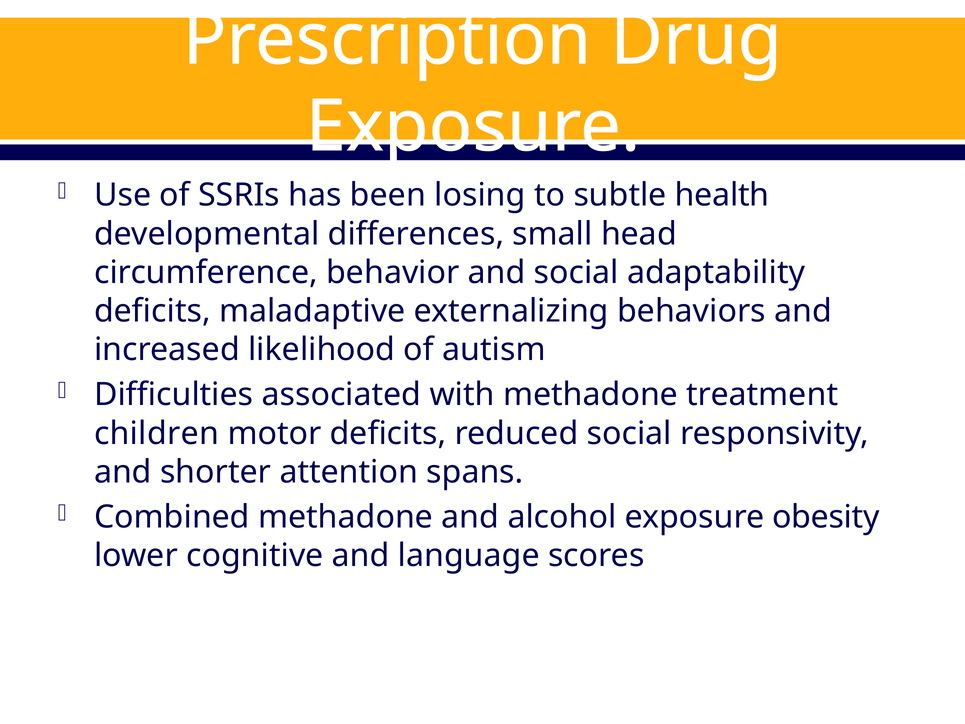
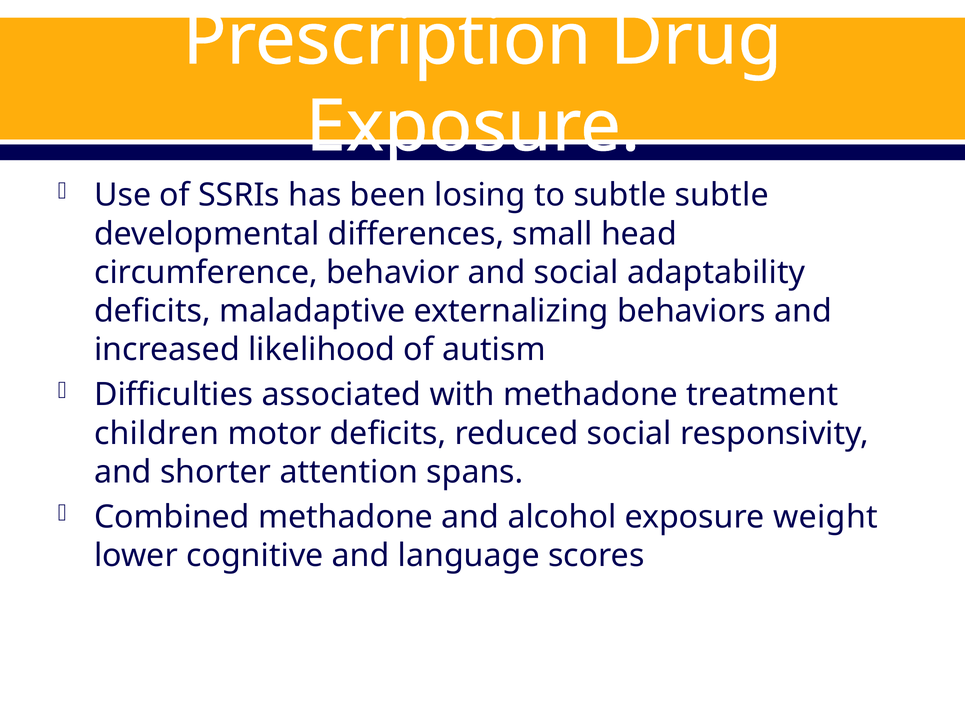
subtle health: health -> subtle (722, 195)
obesity: obesity -> weight (826, 517)
